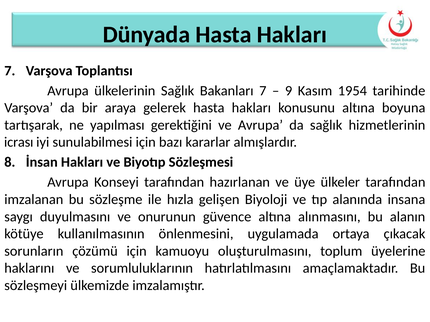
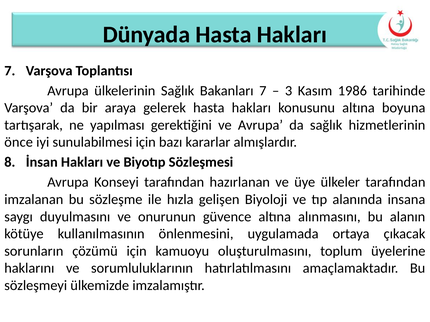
9: 9 -> 3 (289, 91)
1954: 1954 -> 1986 (352, 91)
icrası: icrası -> önce (19, 142)
